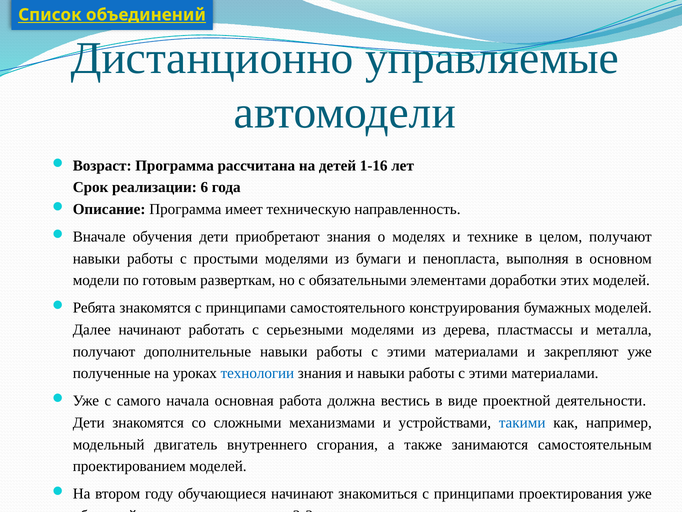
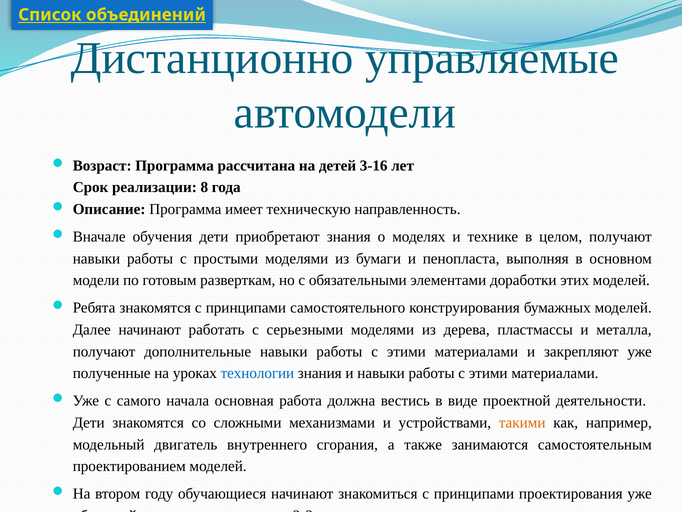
1-16: 1-16 -> 3-16 (374, 165)
6: 6 -> 8 (204, 187)
такими colour: blue -> orange (522, 422)
